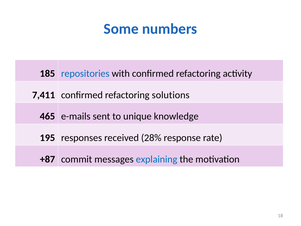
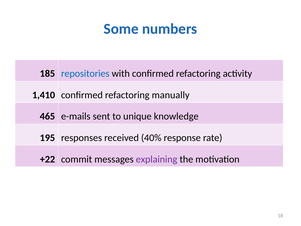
7,411: 7,411 -> 1,410 (44, 95)
solutions: solutions -> manually (171, 95)
28%: 28% -> 40% (151, 138)
+87: +87 -> +22 (47, 159)
explaining colour: blue -> purple (157, 159)
